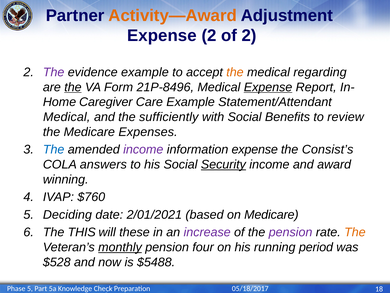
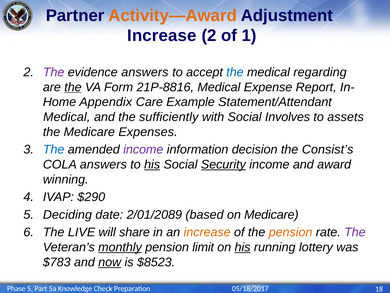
Expense: Expense -> Increase (162, 36)
of 2: 2 -> 1 (249, 36)
evidence example: example -> answers (145, 72)
the colour: orange -> blue (235, 72)
21P-8496: 21P-8496 -> 21P-8816 (165, 87)
Expense underline: present -> none (268, 87)
Caregiver: Caregiver -> Appendix (106, 102)
Benefits: Benefits -> Involves (288, 117)
review: review -> assets (346, 117)
information expense: expense -> decision (255, 149)
his underline: none -> present (152, 164)
$760: $760 -> $290 (91, 197)
2/01/2021: 2/01/2021 -> 2/01/2089 (154, 214)
THIS: THIS -> LIVE (82, 232)
these: these -> share (135, 232)
increase colour: purple -> orange (207, 232)
pension colour: purple -> orange (291, 232)
The colour: orange -> purple (355, 232)
four: four -> limit (203, 247)
his underline: none -> present (243, 247)
period: period -> lottery (316, 247)
$528: $528 -> $783 (57, 262)
now underline: none -> present (110, 262)
$5488: $5488 -> $8523 (156, 262)
